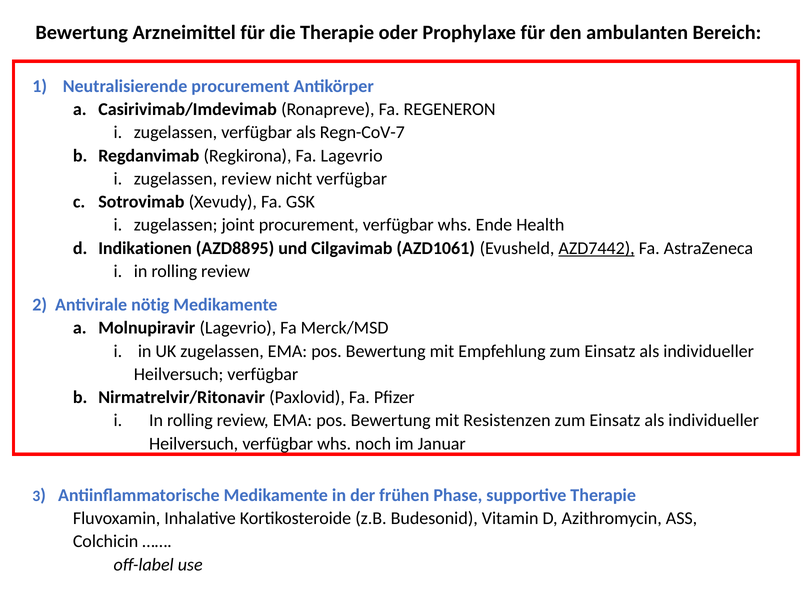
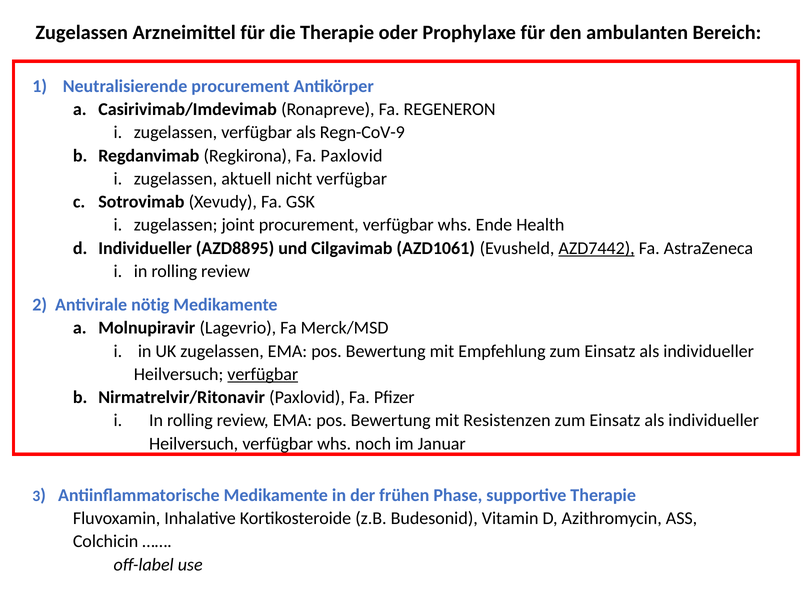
Bewertung: Bewertung -> Zugelassen (82, 32)
Regn-CoV-7: Regn-CoV-7 -> Regn-CoV-9 (362, 132)
Fa Lagevrio: Lagevrio -> Paxlovid (352, 156)
zugelassen review: review -> aktuell (246, 179)
d Indikationen: Indikationen -> Individueller (145, 248)
verfügbar underline: none -> present (263, 374)
